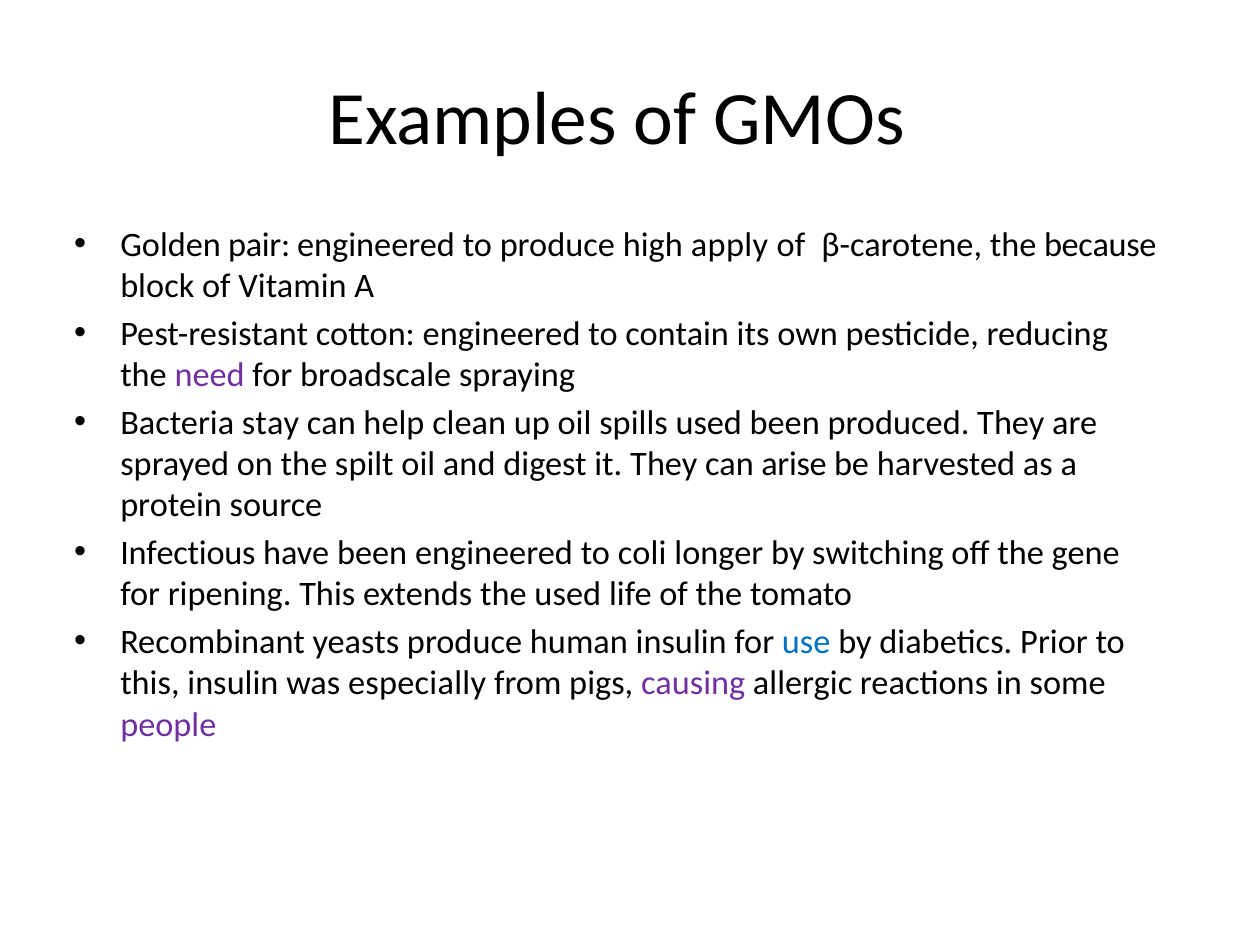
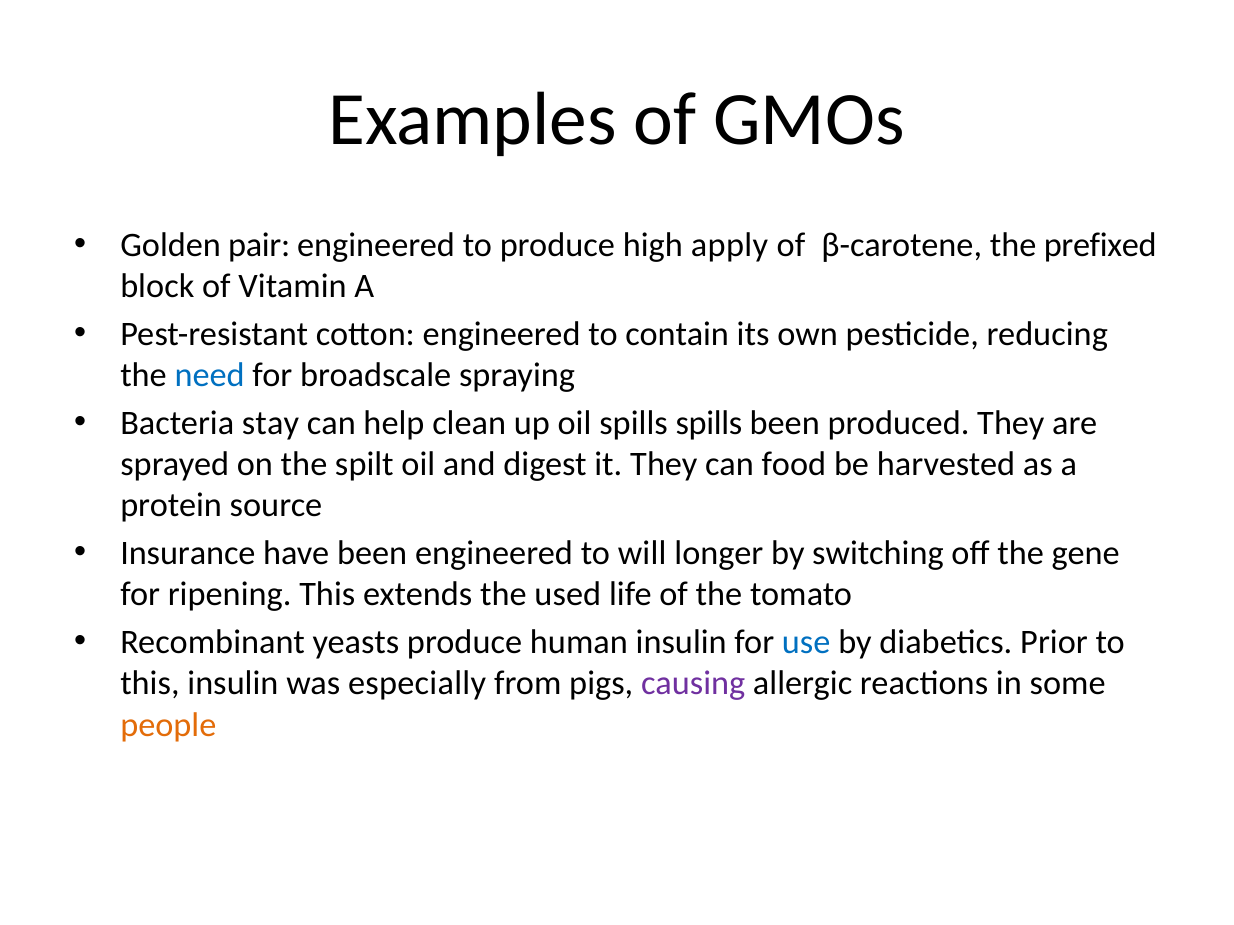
because: because -> prefixed (1100, 245)
need colour: purple -> blue (210, 375)
spills used: used -> spills (709, 423)
arise: arise -> food (794, 465)
Infectious: Infectious -> Insurance (188, 554)
coli: coli -> will (642, 554)
people colour: purple -> orange (168, 725)
